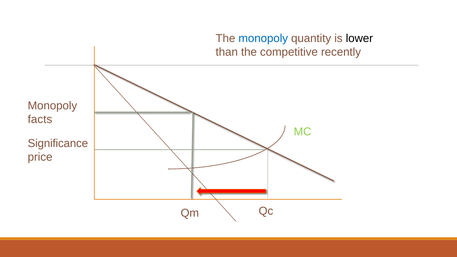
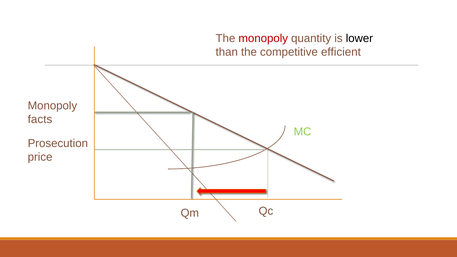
monopoly colour: blue -> red (263, 38)
recently: recently -> efficient (341, 52)
Significance: Significance -> Prosecution (58, 143)
